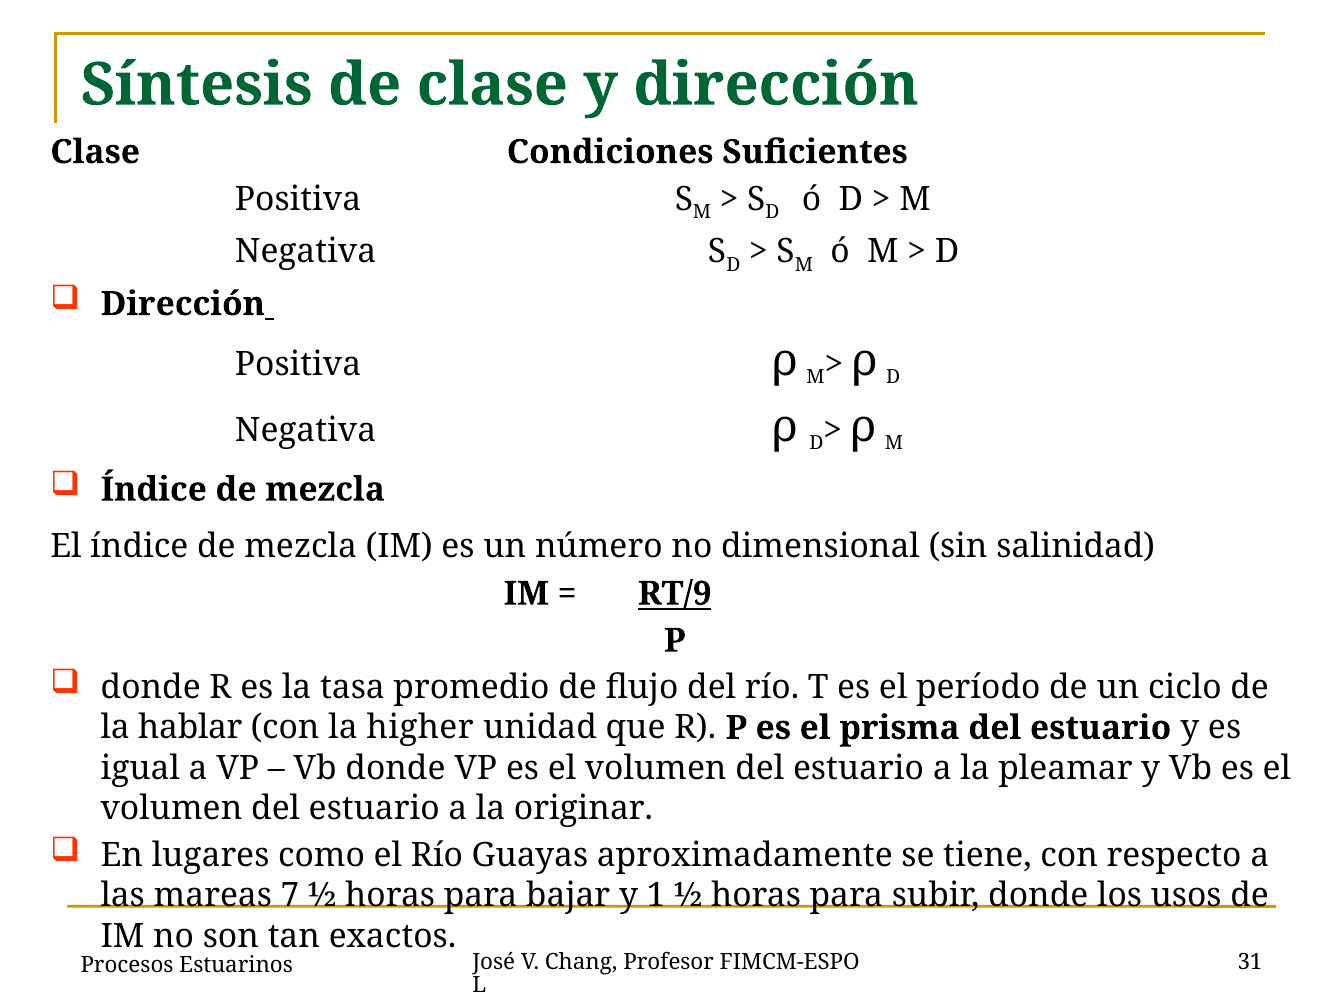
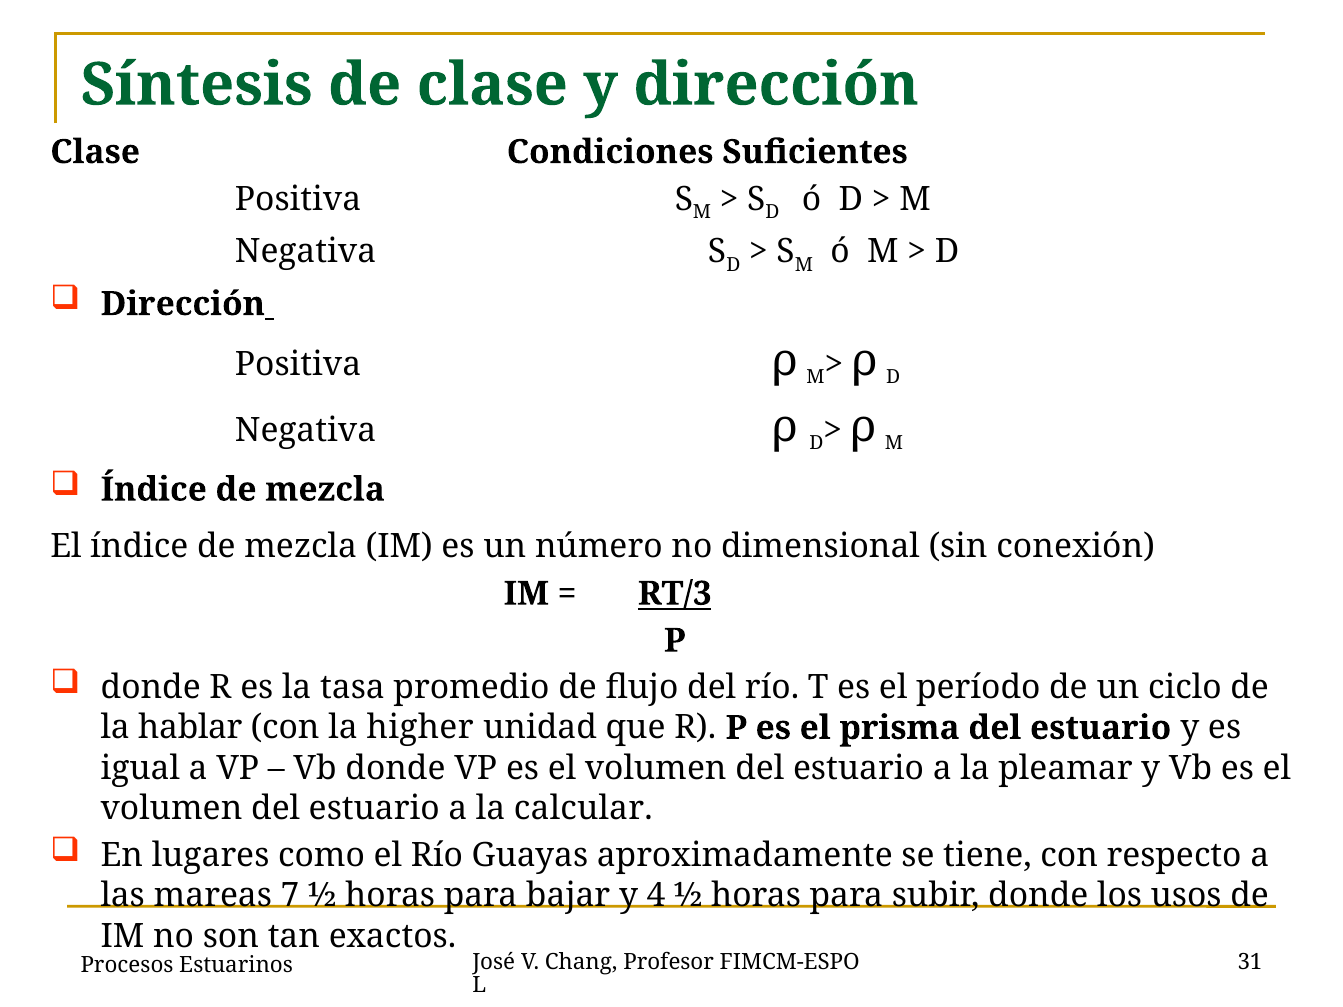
salinidad: salinidad -> conexión (1076, 547)
RT/9: RT/9 -> RT/3 (675, 594)
originar: originar -> calcular (583, 809)
1: 1 -> 4 (656, 896)
